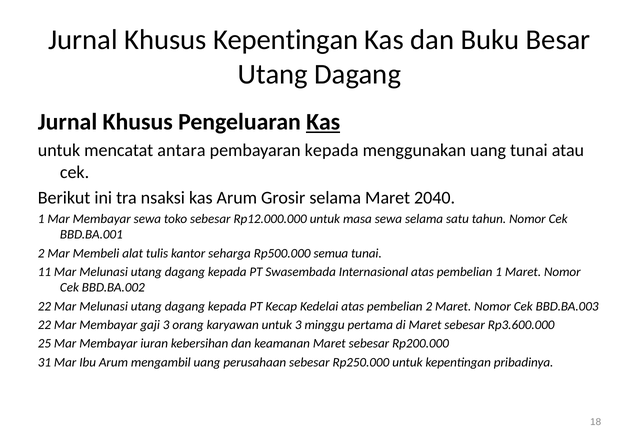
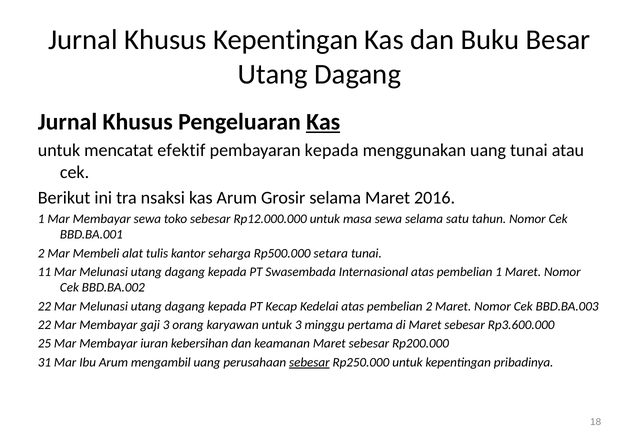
antara: antara -> efektif (181, 151)
2040: 2040 -> 2016 (435, 198)
semua: semua -> setara (331, 254)
sebesar underline: none -> present (309, 363)
